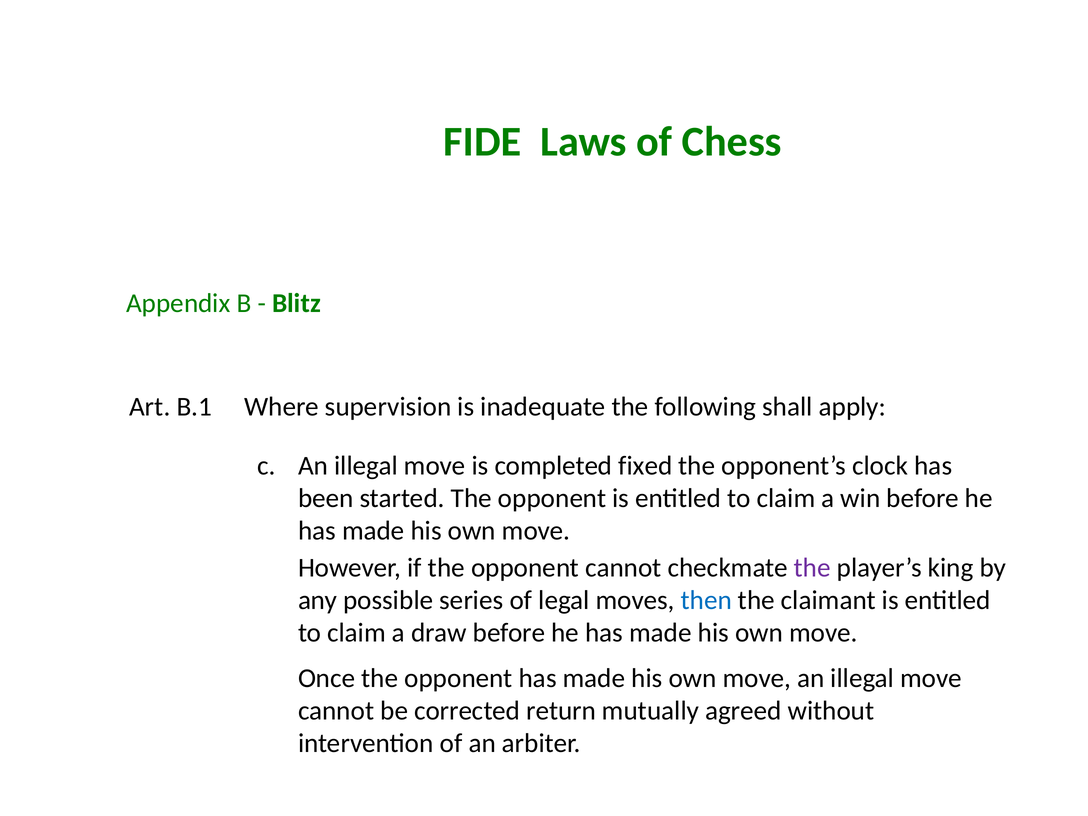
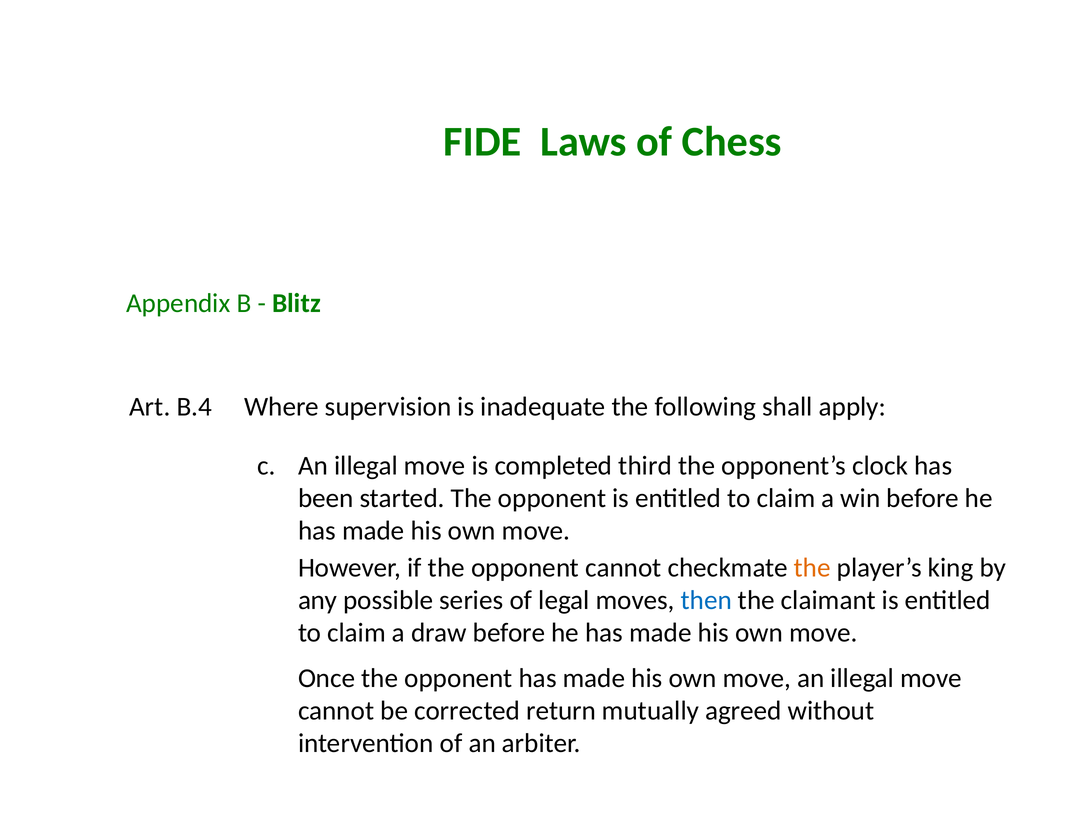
B.1: B.1 -> B.4 (194, 407)
fixed: fixed -> third (645, 466)
the colour: purple -> orange (812, 568)
